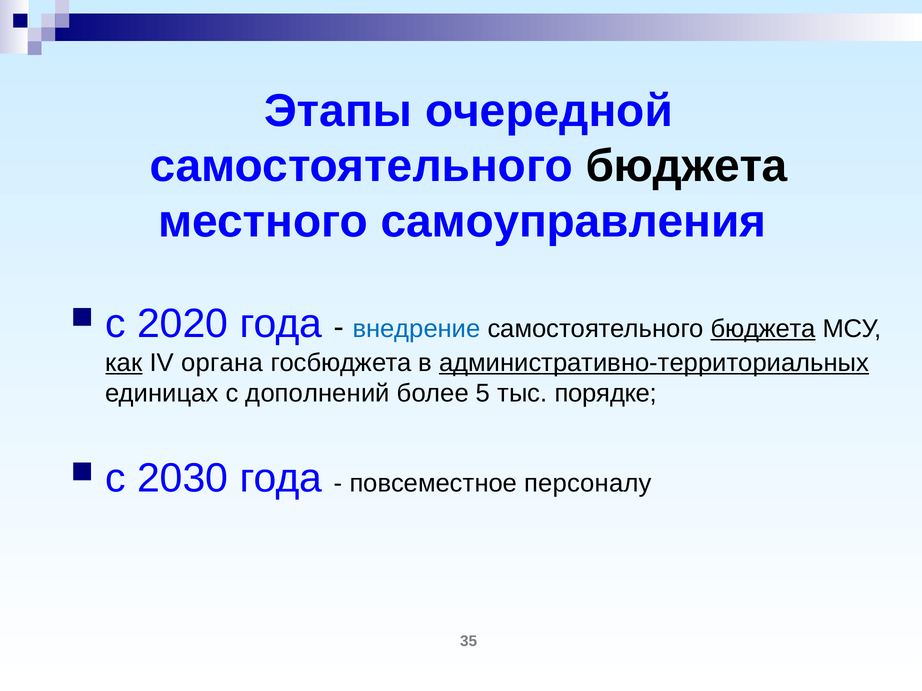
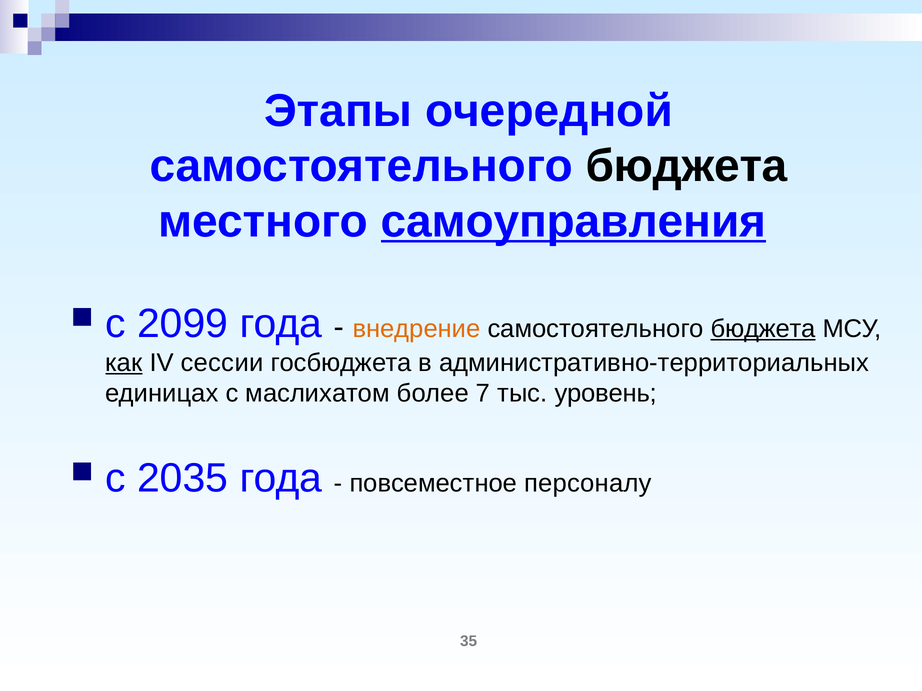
самоуправления underline: none -> present (573, 222)
2020: 2020 -> 2099 (183, 324)
внедрение colour: blue -> orange (417, 329)
органа: органа -> сессии (222, 363)
административно-территориальных underline: present -> none (654, 363)
дополнений: дополнений -> маслихатом (318, 394)
5: 5 -> 7 (483, 394)
порядке: порядке -> уровень (606, 394)
2030: 2030 -> 2035 (183, 479)
